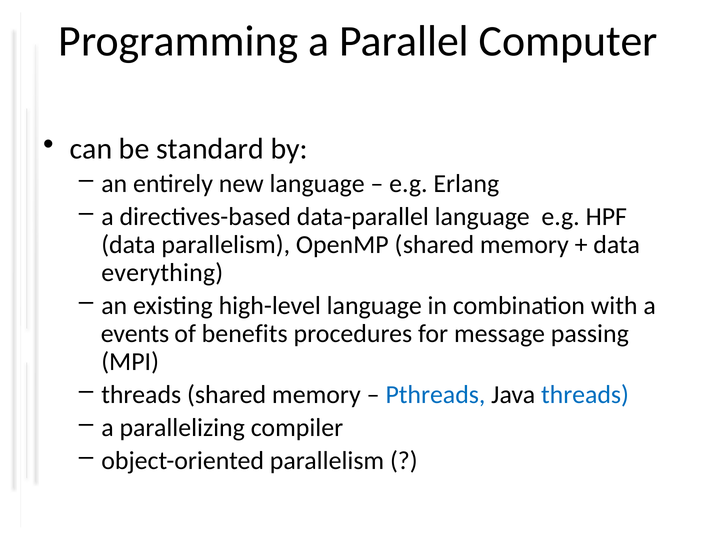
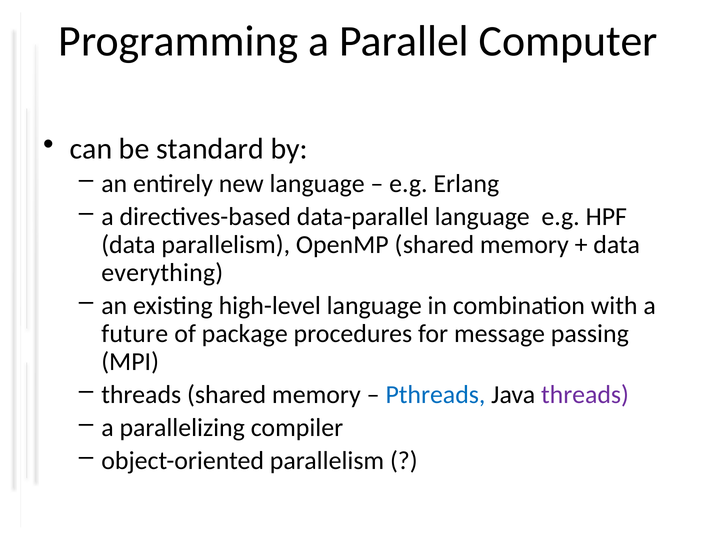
events: events -> future (135, 333)
benefits: benefits -> package (245, 333)
threads colour: blue -> purple (585, 394)
